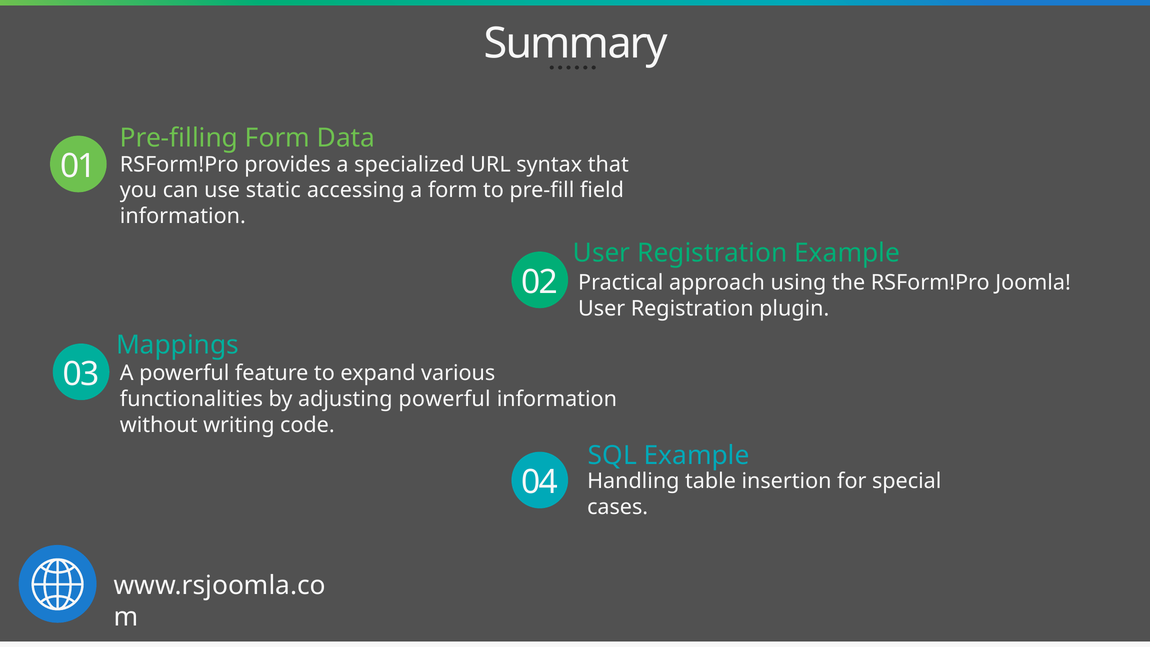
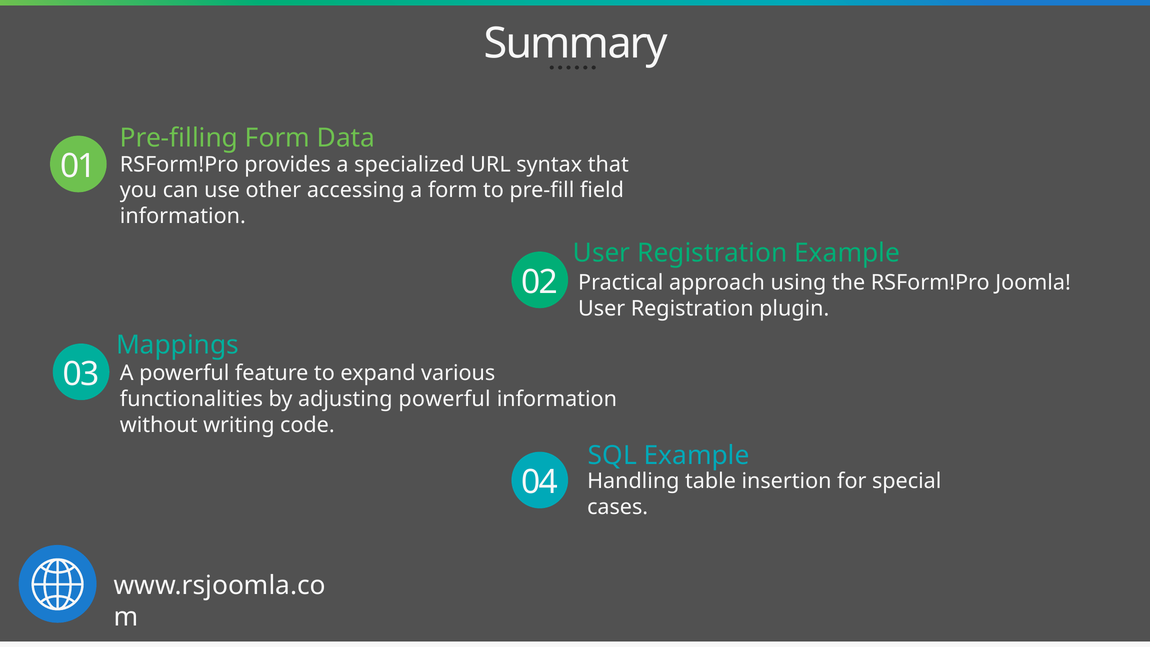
static: static -> other (273, 190)
